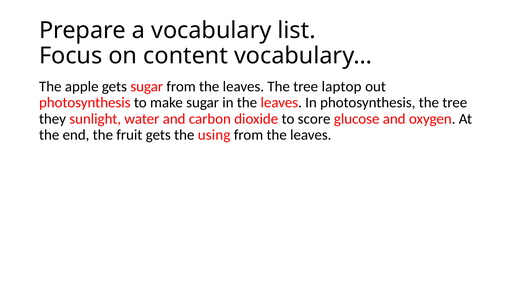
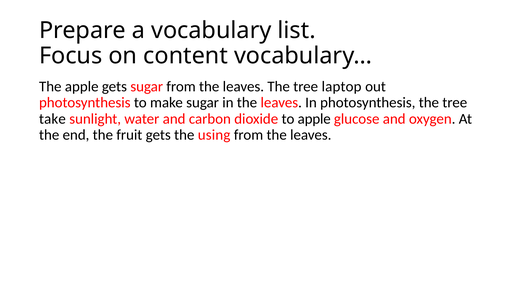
they: they -> take (52, 119)
to score: score -> apple (314, 119)
